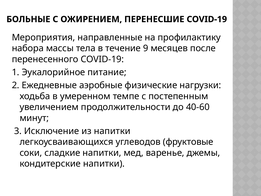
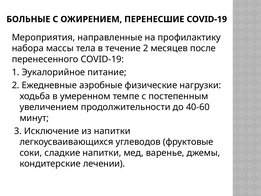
течение 9: 9 -> 2 (146, 48)
кондитерские напитки: напитки -> лечении (104, 164)
